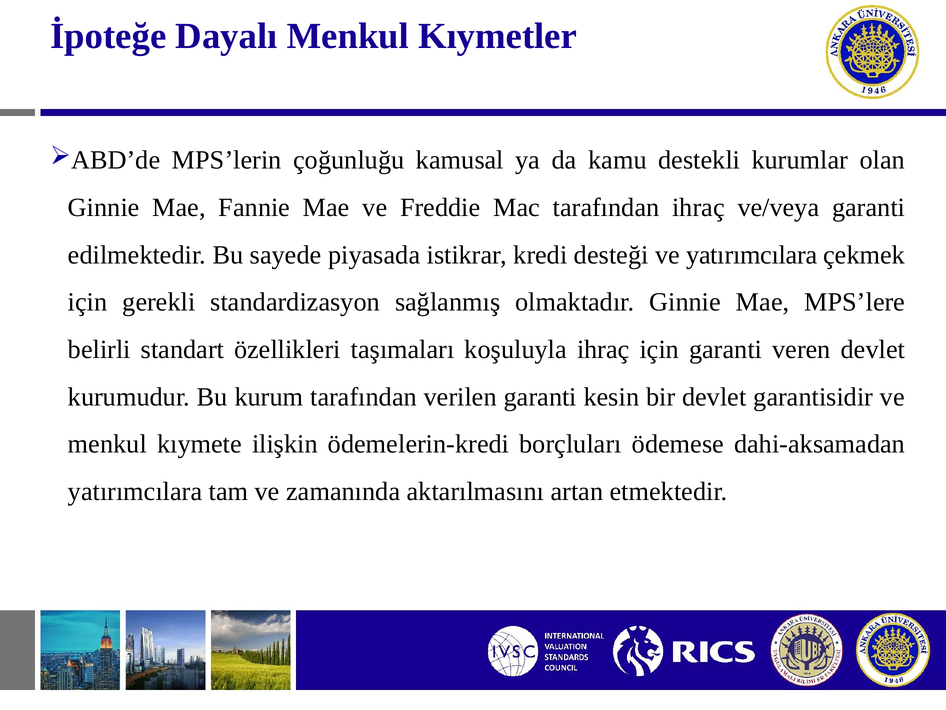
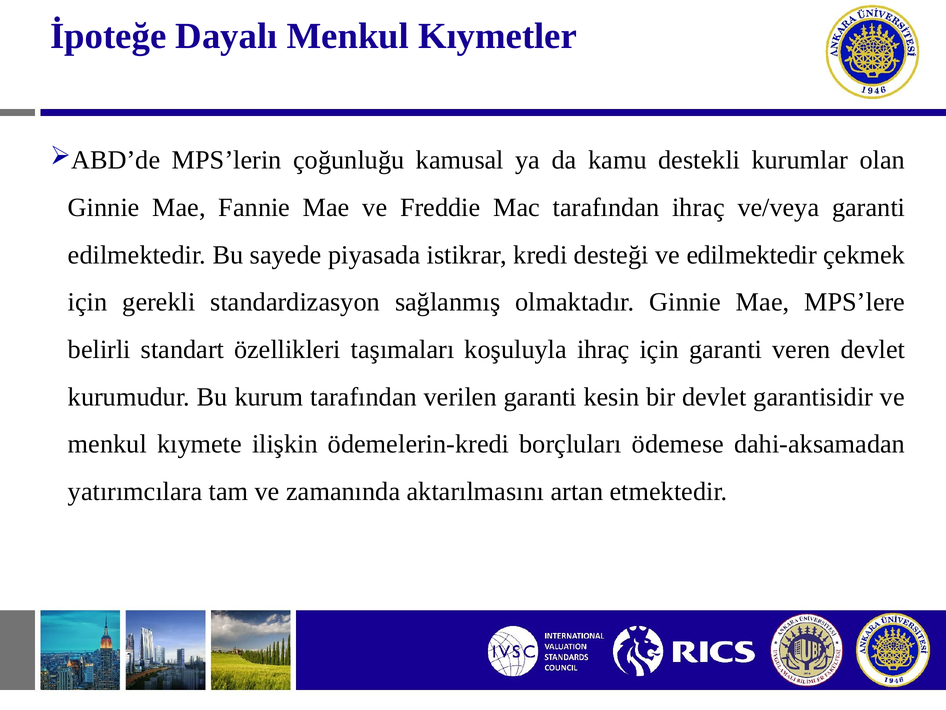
ve yatırımcılara: yatırımcılara -> edilmektedir (752, 255)
